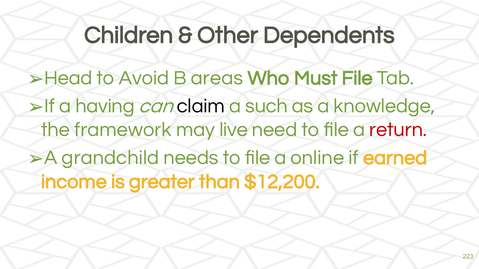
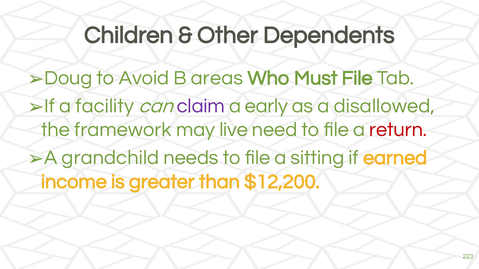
Head: Head -> Doug (68, 78)
having: having -> facility (105, 106)
claim colour: black -> purple (201, 106)
such: such -> early (266, 106)
knowledge: knowledge -> disallowed (384, 106)
online: online -> sitting (317, 158)
